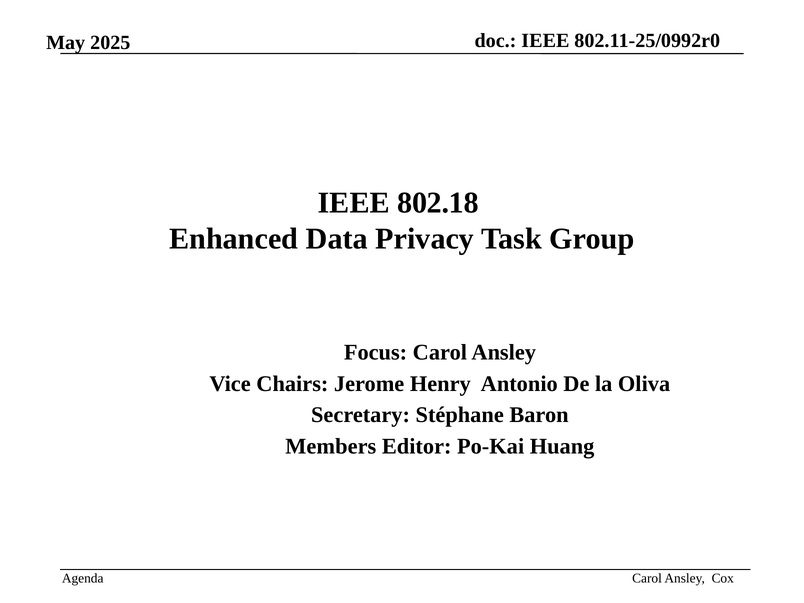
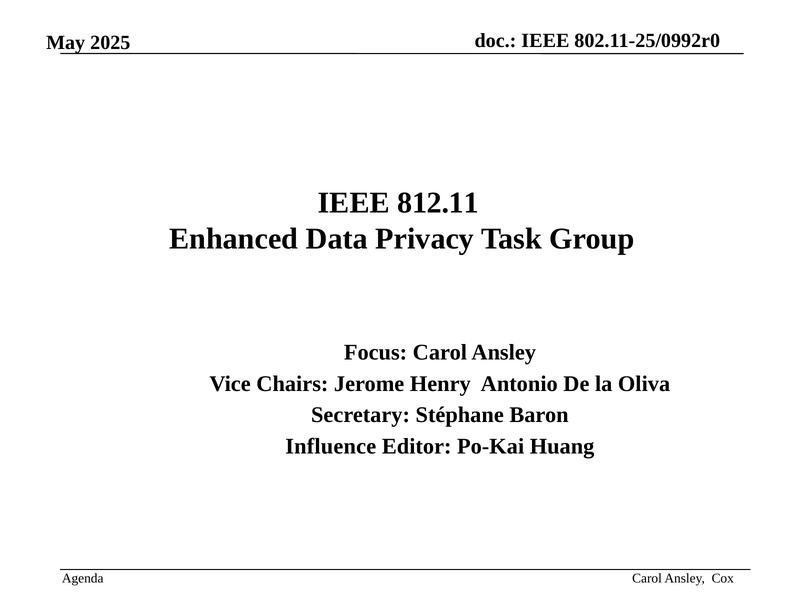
802.18: 802.18 -> 812.11 (438, 203)
Members: Members -> Influence (331, 446)
